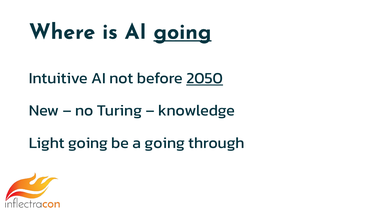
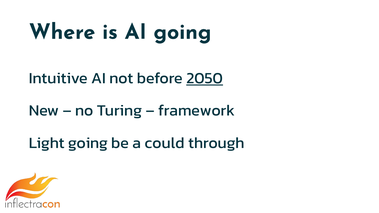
going underline: present -> none (182, 32)
knowledge: knowledge -> framework (197, 111)
a going: going -> could (165, 143)
